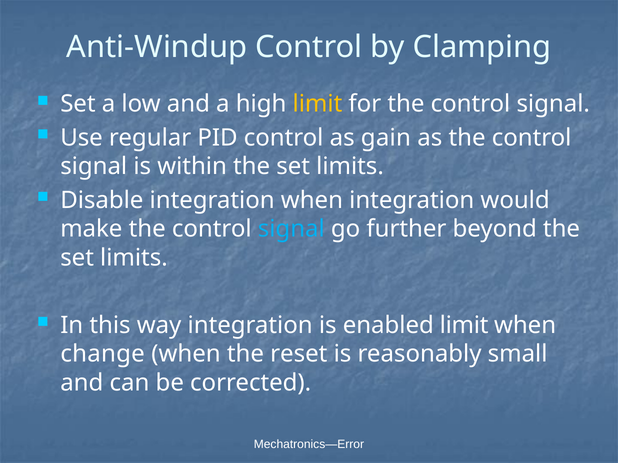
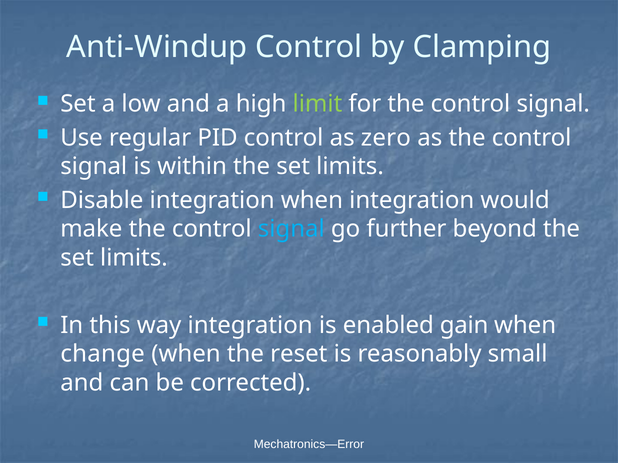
limit colour: yellow -> light green (317, 104)
gain: gain -> zero (386, 138)
enabled limit: limit -> gain (464, 325)
